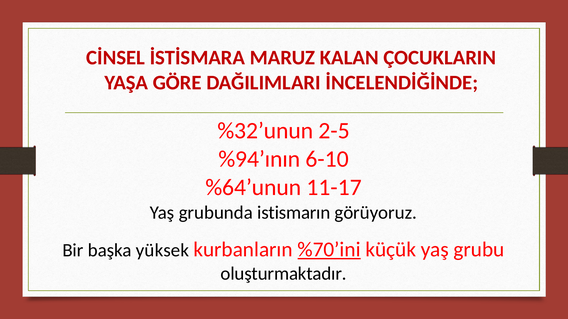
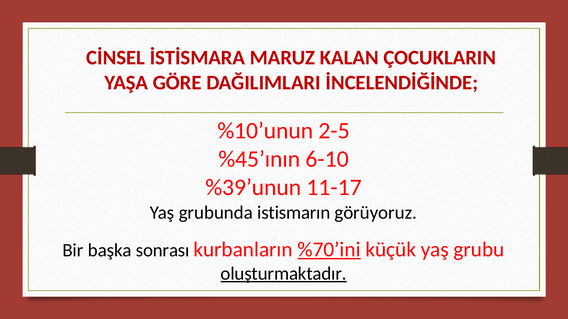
%32’unun: %32’unun -> %10’unun (265, 131)
%94’ının: %94’ının -> %45’ının (259, 159)
%64’unun: %64’unun -> %39’unun (253, 188)
yüksek: yüksek -> sonrası (163, 251)
oluşturmaktadır underline: none -> present (284, 274)
